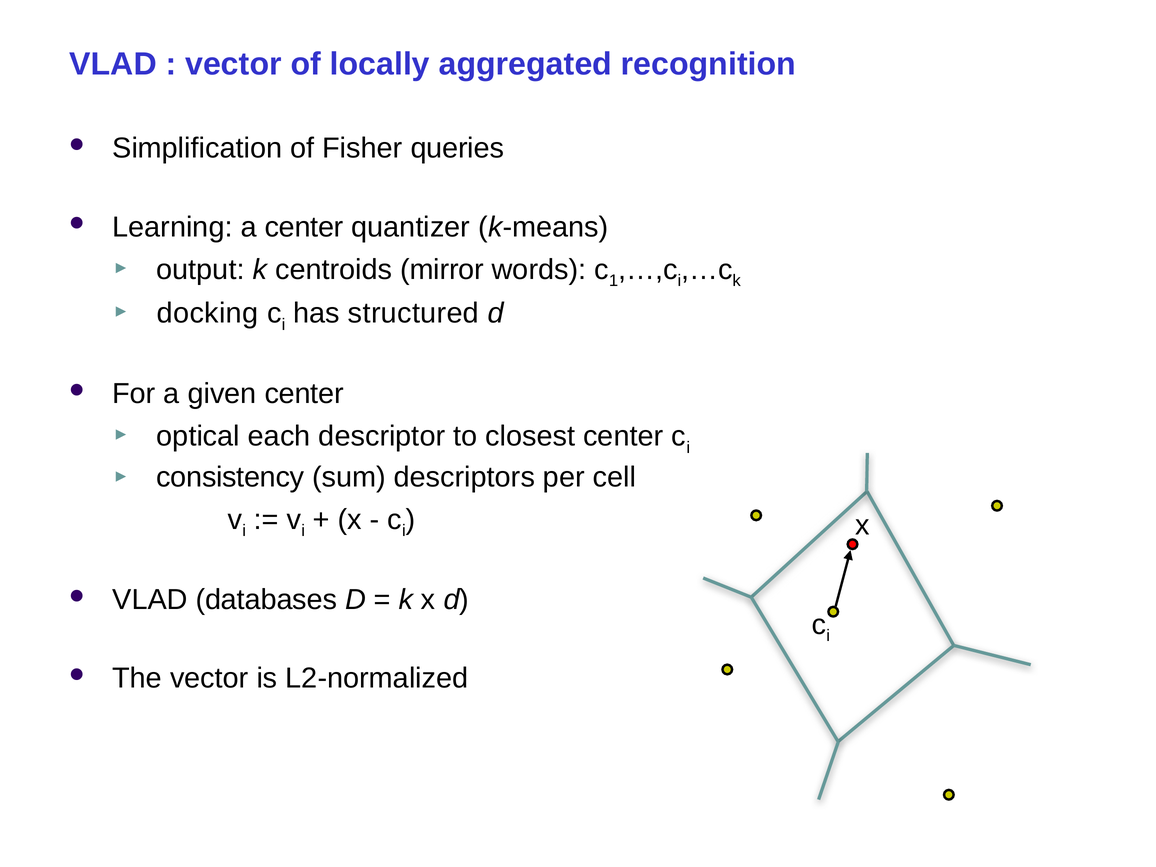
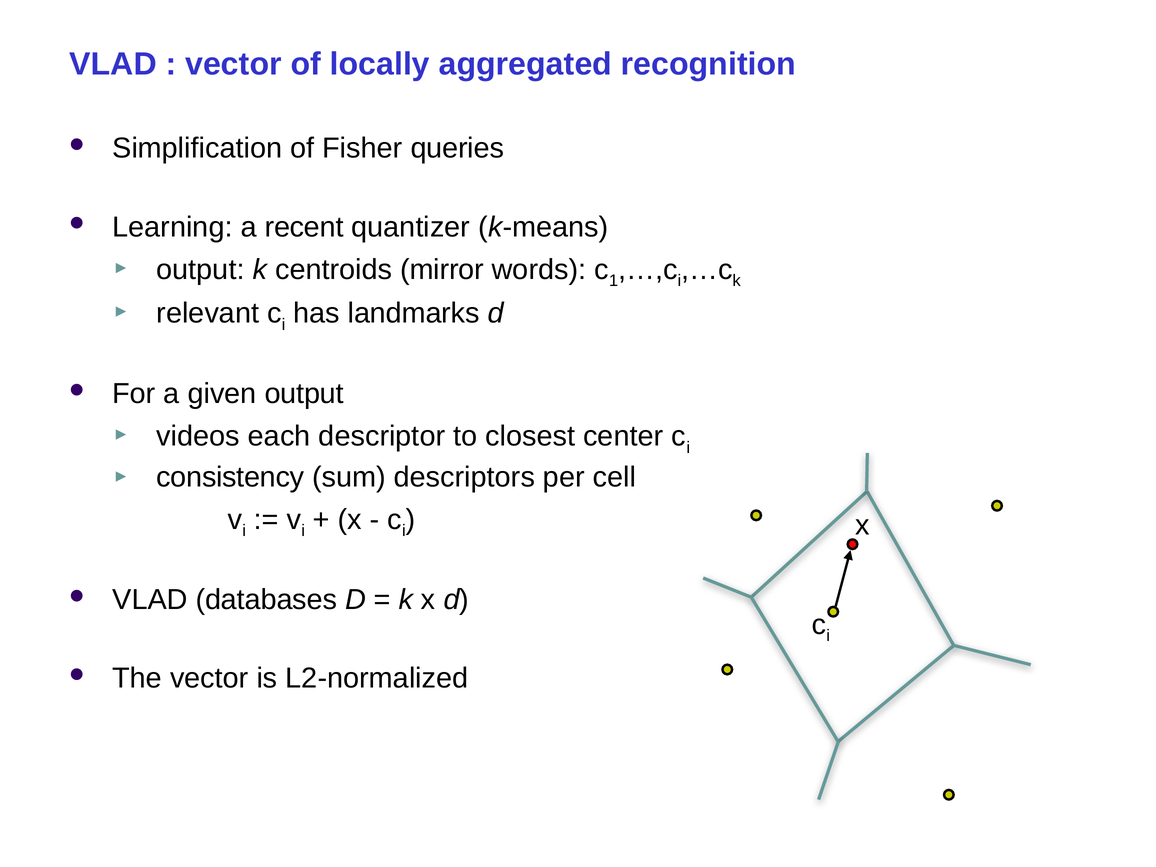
a center: center -> recent (304, 227)
docking: docking -> relevant (208, 313)
structured: structured -> landmarks (414, 313)
given center: center -> output (304, 394)
optical: optical -> videos (198, 436)
